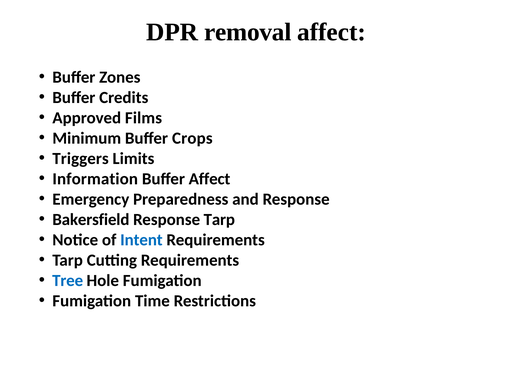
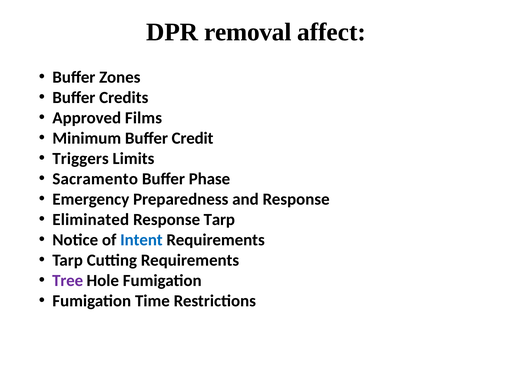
Crops: Crops -> Credit (192, 138)
Information: Information -> Sacramento (95, 179)
Buffer Affect: Affect -> Phase (209, 179)
Bakersfield: Bakersfield -> Eliminated (91, 220)
Tree colour: blue -> purple (68, 281)
